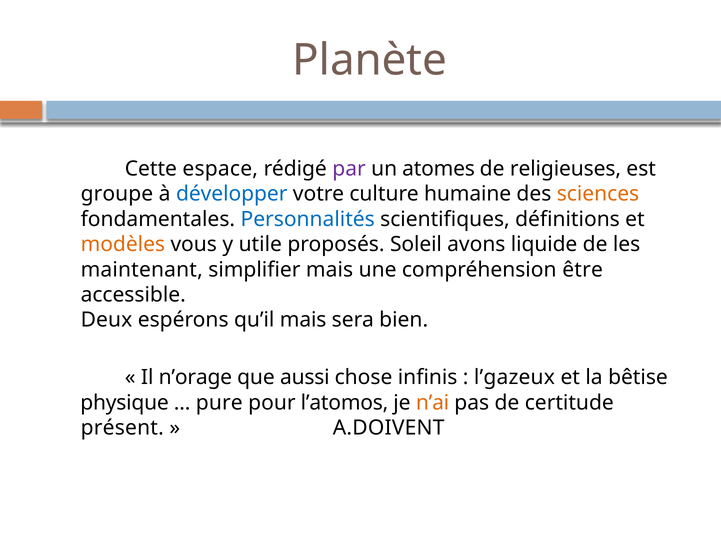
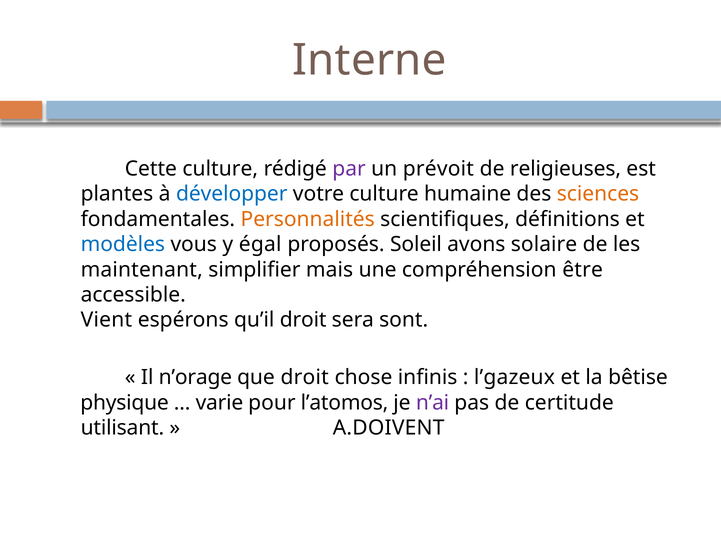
Planète: Planète -> Interne (370, 60)
Cette espace: espace -> culture (220, 169)
atomes: atomes -> prévoit (438, 169)
groupe: groupe -> plantes (117, 194)
Personnalités colour: blue -> orange (308, 220)
modèles colour: orange -> blue (123, 245)
utile: utile -> égal (260, 245)
liquide: liquide -> solaire (544, 245)
Deux: Deux -> Vient (106, 320)
qu’il mais: mais -> droit (303, 320)
bien: bien -> sont (404, 320)
que aussi: aussi -> droit (305, 378)
pure: pure -> varie (219, 403)
n’ai colour: orange -> purple (433, 403)
présent: présent -> utilisant (122, 428)
